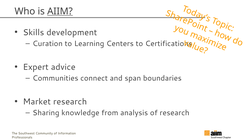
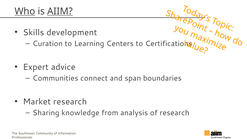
Who underline: none -> present (25, 11)
